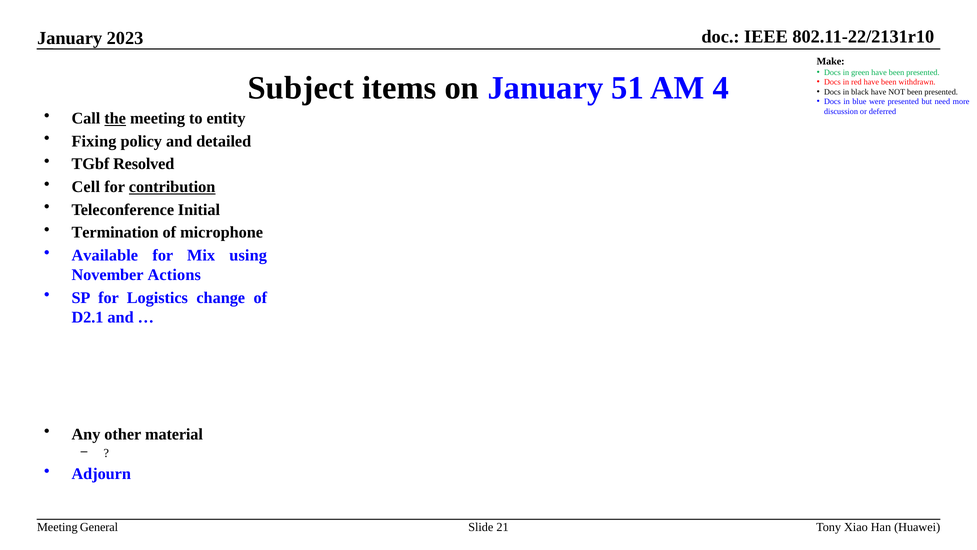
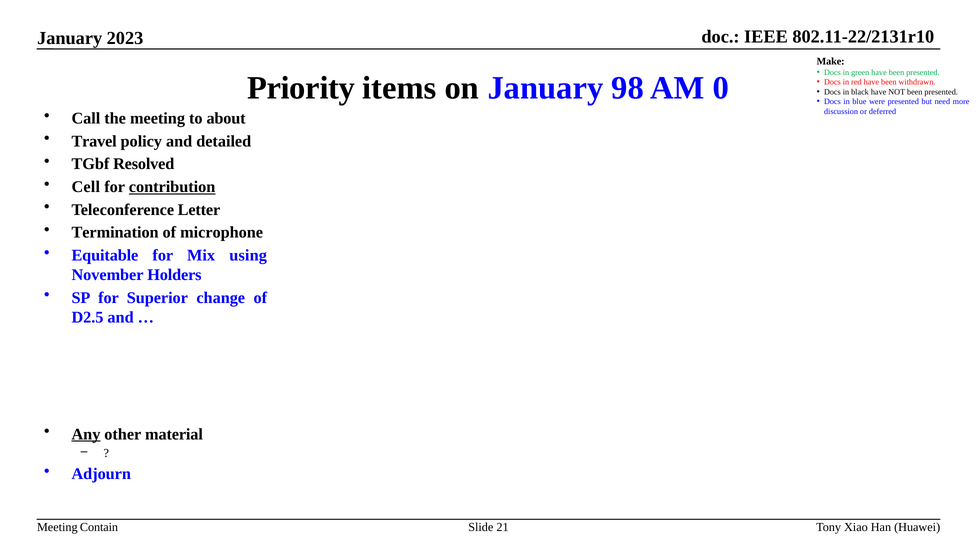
Subject: Subject -> Priority (301, 88)
51: 51 -> 98 (628, 88)
4: 4 -> 0 (721, 88)
the underline: present -> none (115, 118)
entity: entity -> about (226, 118)
Fixing: Fixing -> Travel (94, 141)
Initial: Initial -> Letter (199, 210)
Available: Available -> Equitable (105, 255)
Actions: Actions -> Holders (174, 275)
Logistics: Logistics -> Superior (157, 297)
D2.1: D2.1 -> D2.5 (88, 317)
Any underline: none -> present (86, 434)
General: General -> Contain (99, 527)
